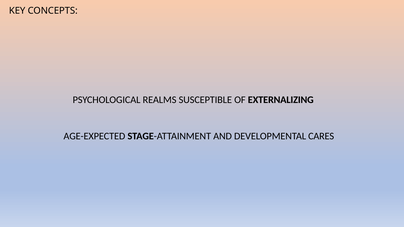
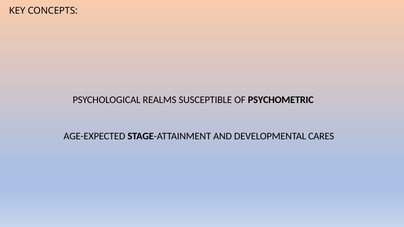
EXTERNALIZING: EXTERNALIZING -> PSYCHOMETRIC (281, 100)
